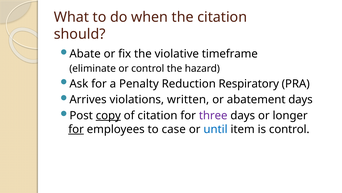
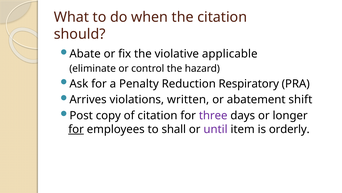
timeframe: timeframe -> applicable (230, 54)
abatement days: days -> shift (300, 99)
copy underline: present -> none (108, 115)
case: case -> shall (174, 129)
until colour: blue -> purple (216, 129)
is control: control -> orderly (289, 129)
